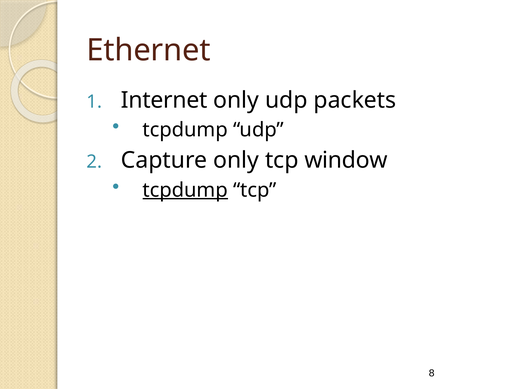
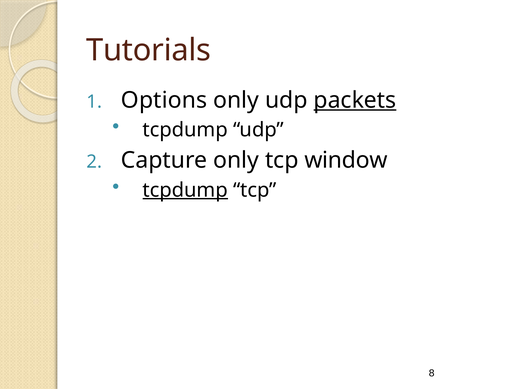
Ethernet: Ethernet -> Tutorials (149, 50)
Internet: Internet -> Options (164, 100)
packets underline: none -> present (355, 100)
